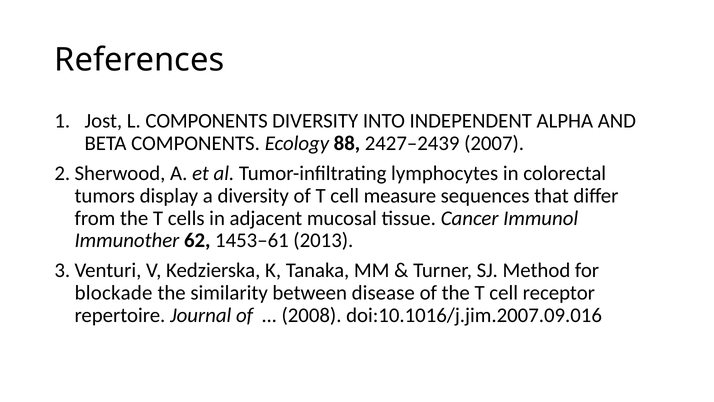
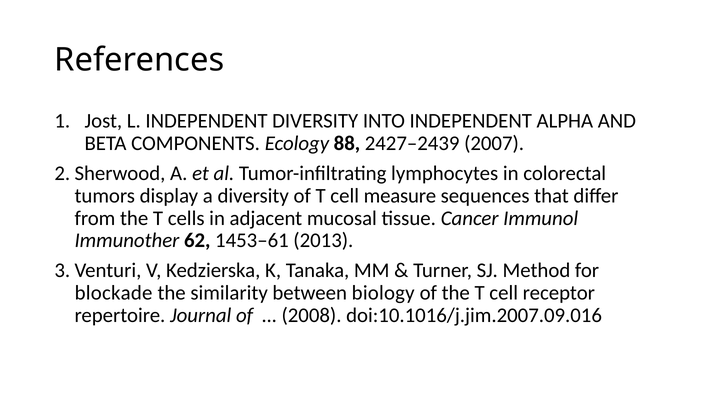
L COMPONENTS: COMPONENTS -> INDEPENDENT (207, 121)
disease: disease -> biology (383, 293)
